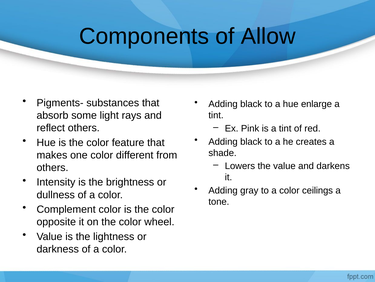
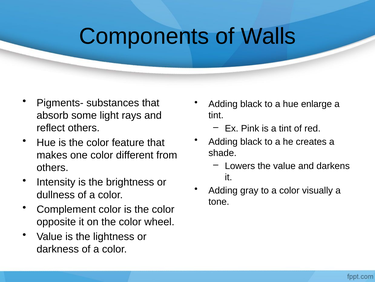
Allow: Allow -> Walls (268, 36)
ceilings: ceilings -> visually (317, 190)
